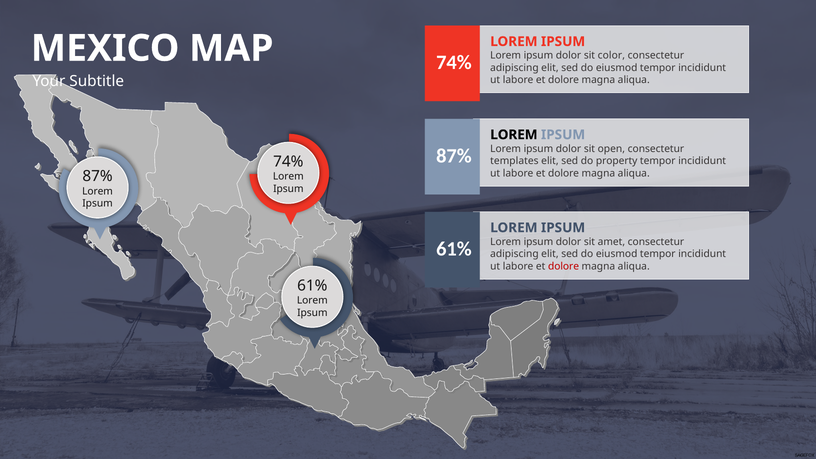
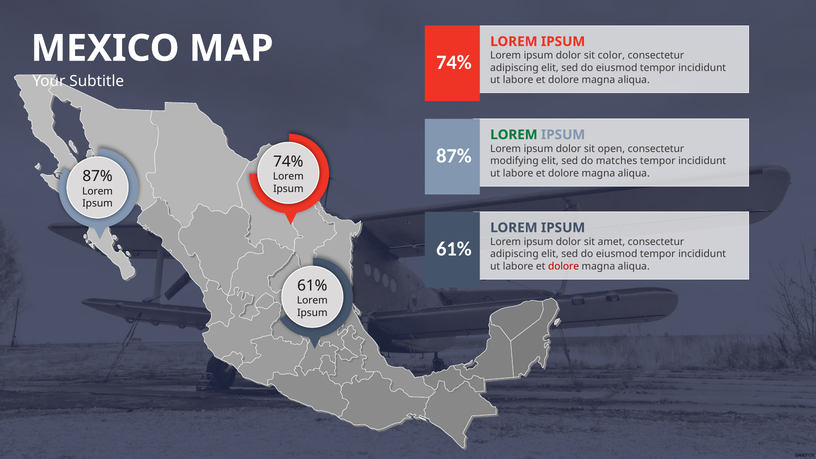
LOREM colour: black -> green (514, 135)
templates: templates -> modifying (514, 161)
property: property -> matches (617, 161)
